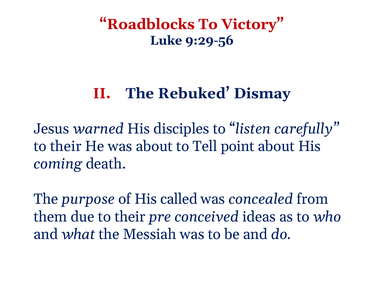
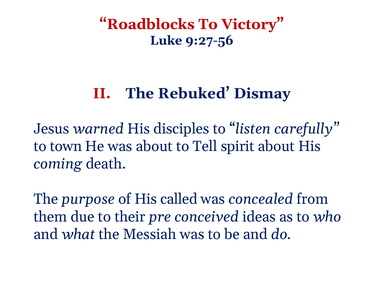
9:29-56: 9:29-56 -> 9:27-56 (209, 40)
their: their -> town (66, 146)
point: point -> spirit (238, 146)
